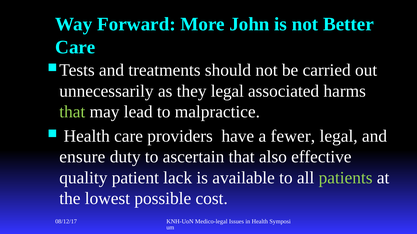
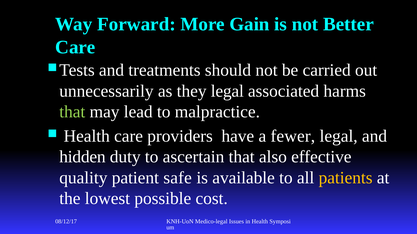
John: John -> Gain (250, 24)
ensure: ensure -> hidden (82, 157)
lack: lack -> safe (178, 178)
patients colour: light green -> yellow (346, 178)
